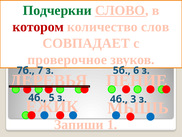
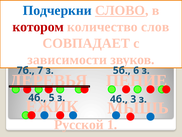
Подчеркни colour: green -> blue (57, 10)
проверочное: проверочное -> зависимости (67, 60)
Запиши: Запиши -> Русской (79, 124)
